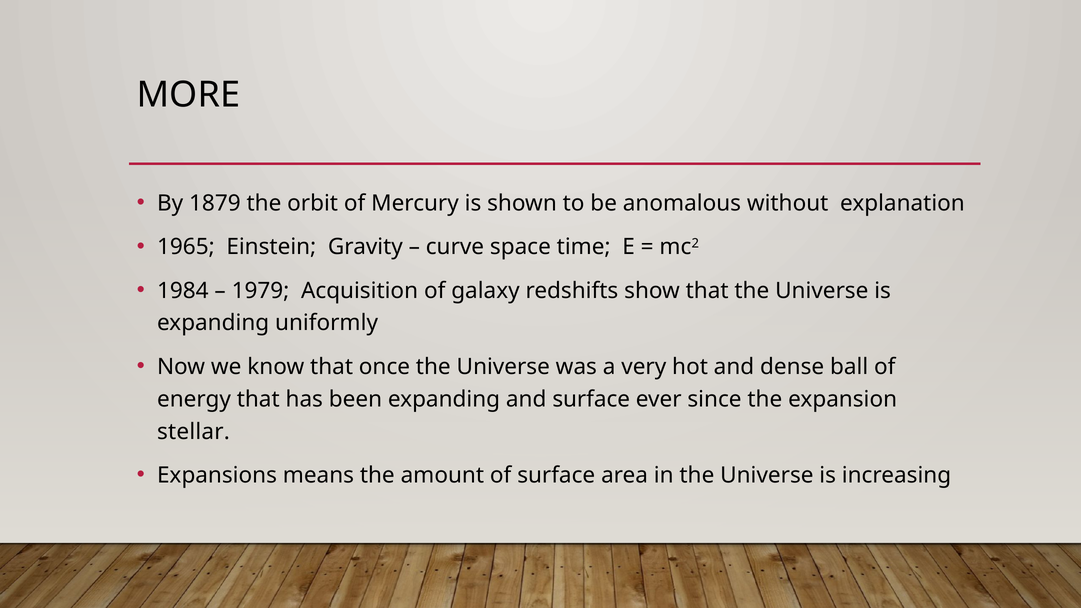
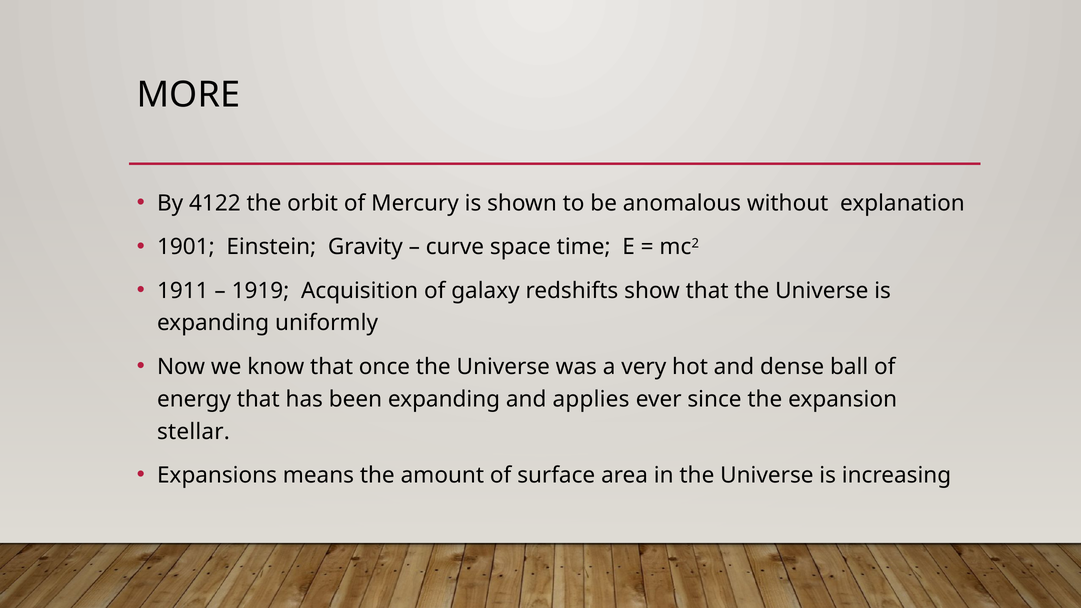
1879: 1879 -> 4122 (215, 203)
1965: 1965 -> 1901 (186, 247)
1984: 1984 -> 1911 (183, 291)
1979: 1979 -> 1919 (260, 291)
and surface: surface -> applies (591, 399)
